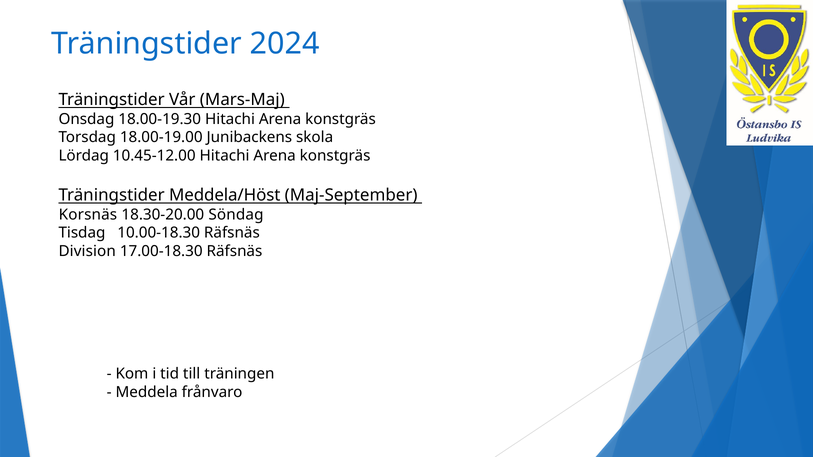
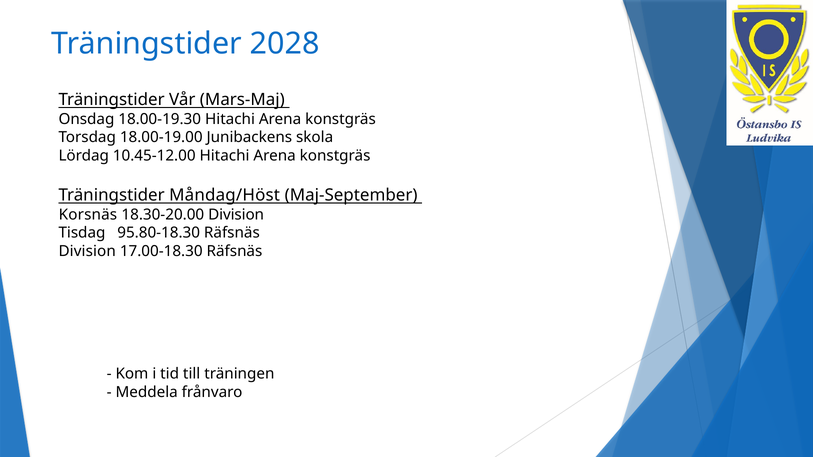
2024: 2024 -> 2028 (285, 44)
Meddela/Höst: Meddela/Höst -> Måndag/Höst (225, 195)
18.30-20.00 Söndag: Söndag -> Division (236, 215)
10.00-18.30: 10.00-18.30 -> 95.80-18.30 (159, 233)
